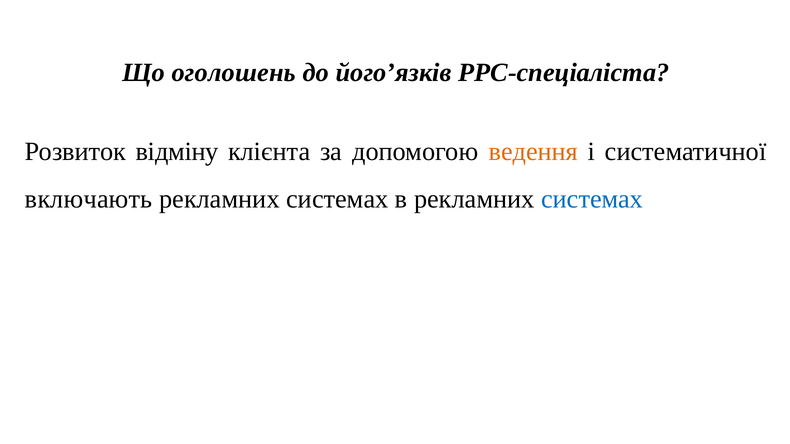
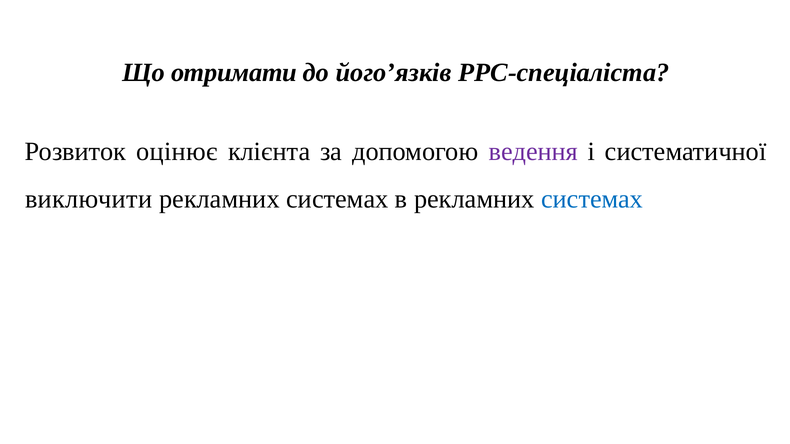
оголошень: оголошень -> отримати (234, 73)
відміну: відміну -> оцінює (177, 152)
ведення colour: orange -> purple (533, 152)
включають: включають -> виключити (89, 199)
